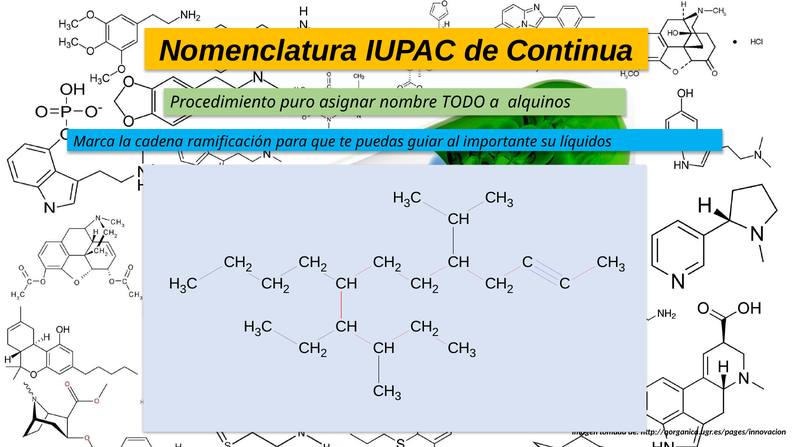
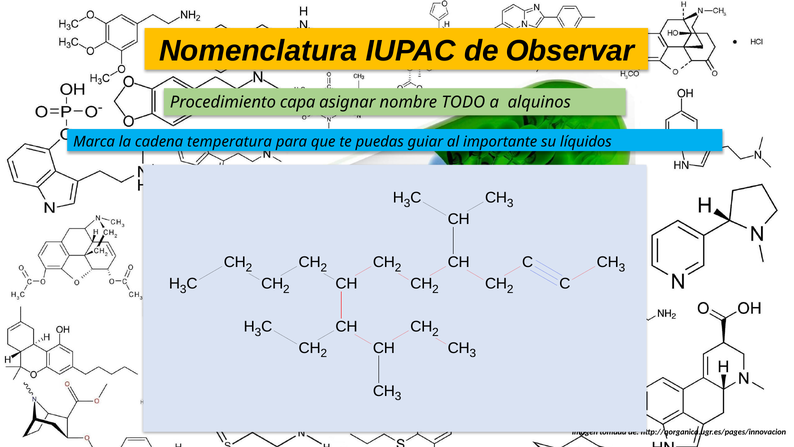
Continua: Continua -> Observar (570, 51)
puro: puro -> capa (298, 102)
ramificación: ramificación -> temperatura (230, 142)
